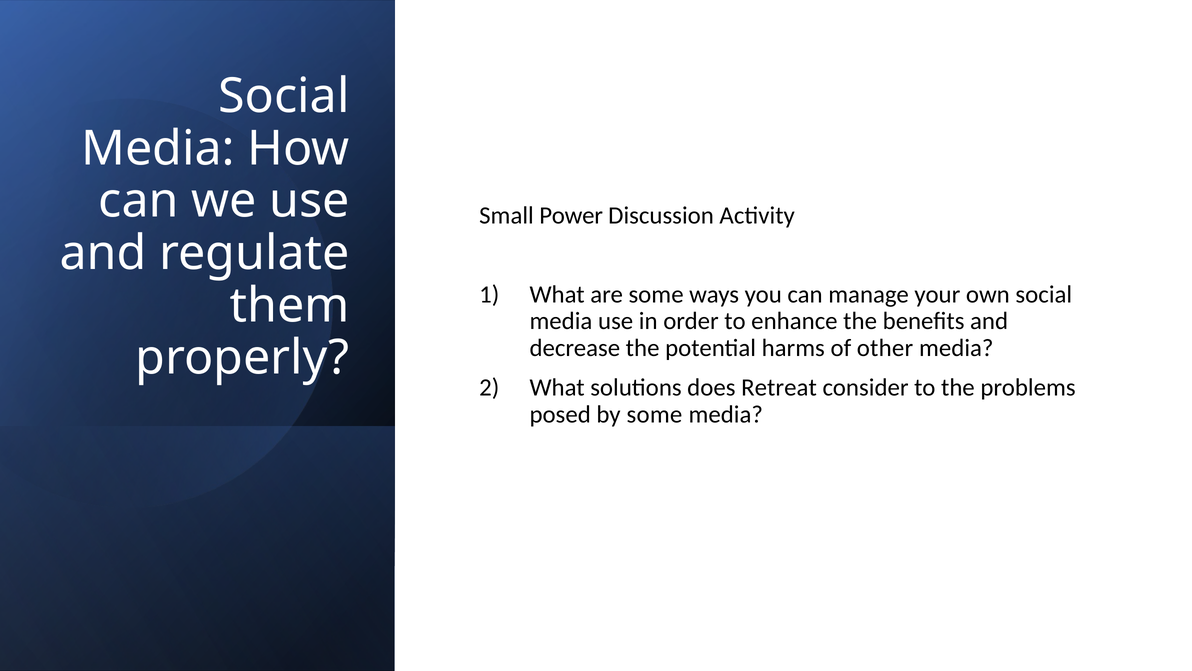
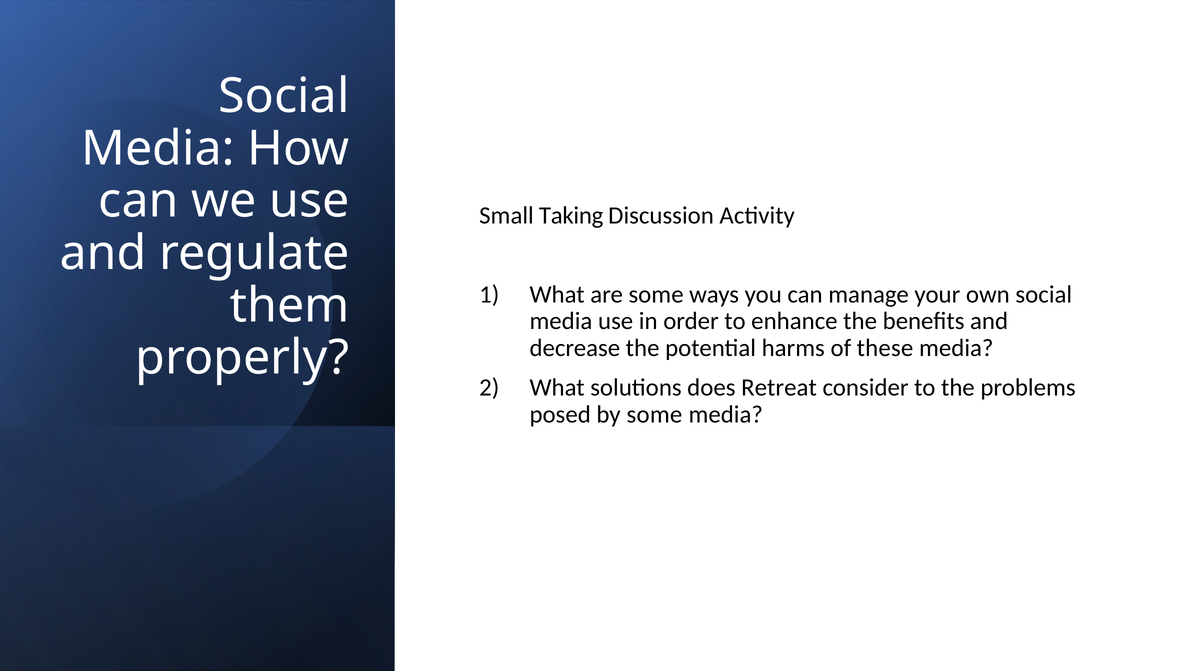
Power: Power -> Taking (571, 216)
other: other -> these (885, 348)
